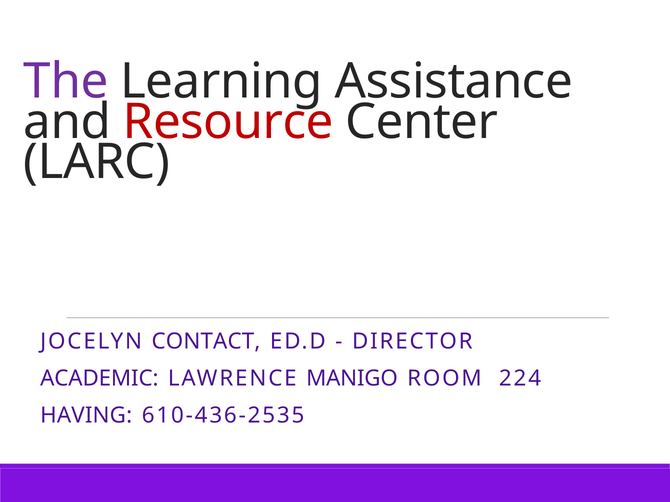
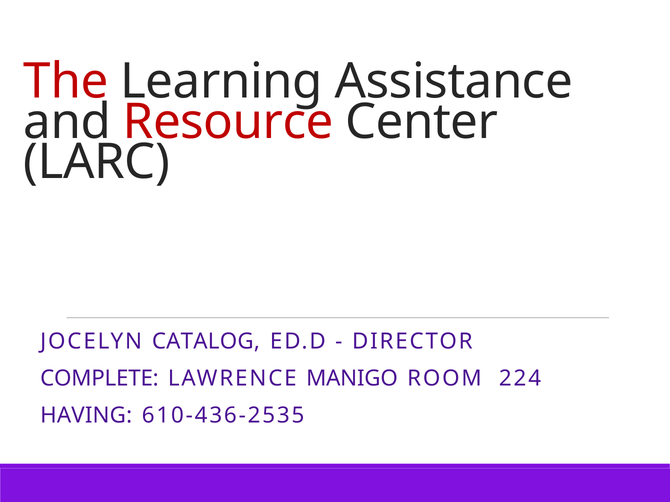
The colour: purple -> red (66, 82)
CONTACT: CONTACT -> CATALOG (206, 342)
ACADEMIC: ACADEMIC -> COMPLETE (99, 379)
